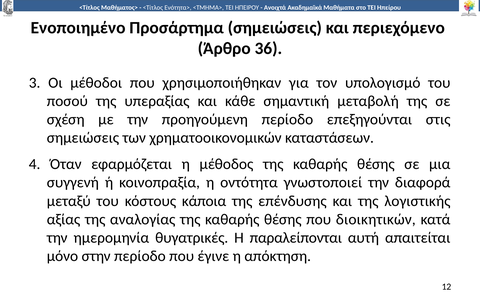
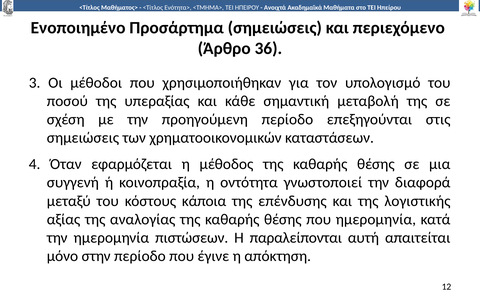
που διοικητικών: διοικητικών -> ημερομηνία (376, 219)
θυγατρικές: θυγατρικές -> πιστώσεων (192, 238)
